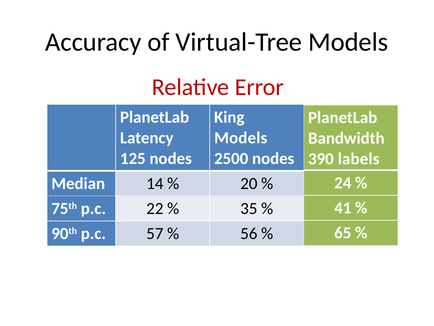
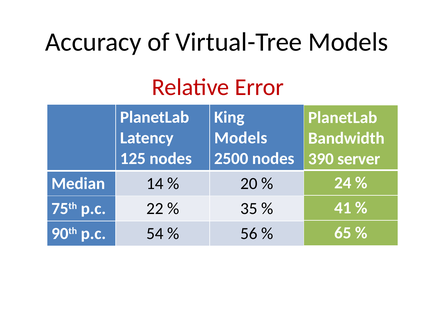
labels: labels -> server (359, 159)
57: 57 -> 54 (155, 233)
